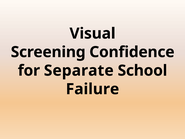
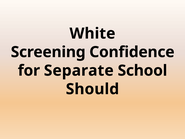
Visual: Visual -> White (92, 33)
Failure: Failure -> Should (92, 89)
